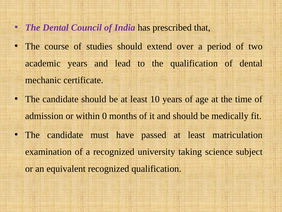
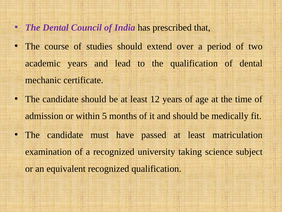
10: 10 -> 12 (155, 99)
0: 0 -> 5 (104, 116)
